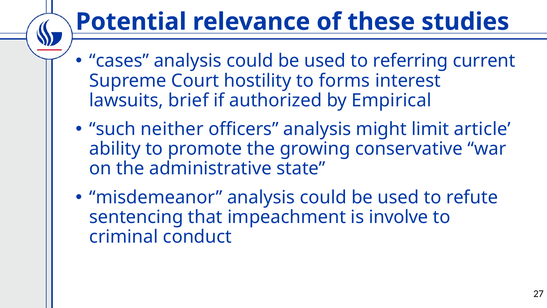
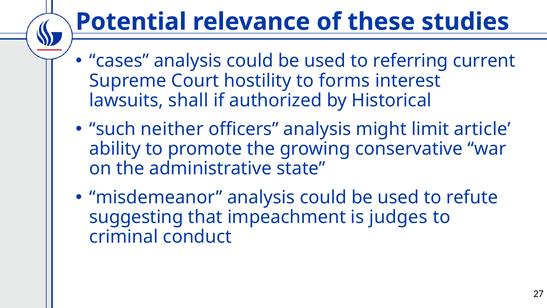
brief: brief -> shall (188, 100)
Empirical: Empirical -> Historical (392, 100)
sentencing: sentencing -> suggesting (136, 217)
involve: involve -> judges (398, 217)
